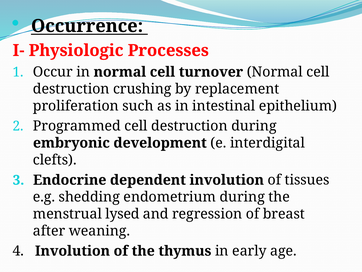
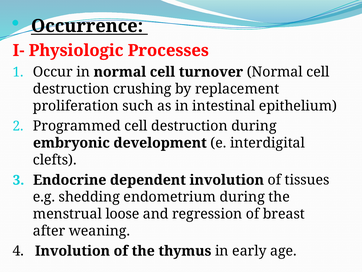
lysed: lysed -> loose (122, 214)
